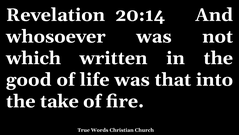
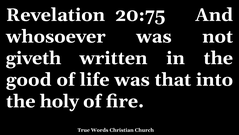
20:14: 20:14 -> 20:75 (140, 15)
which: which -> giveth (33, 58)
take: take -> holy (59, 101)
